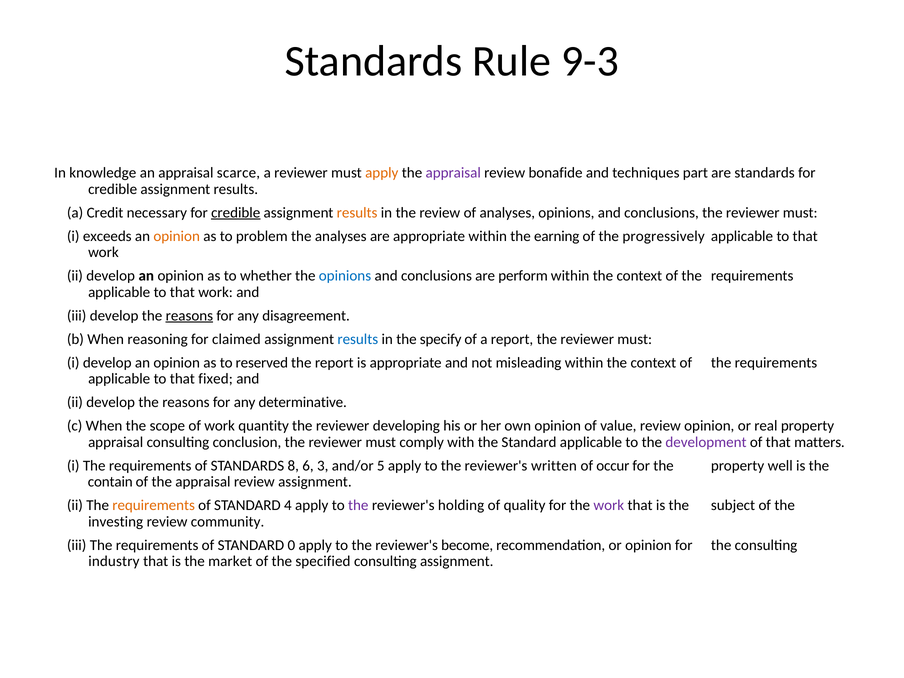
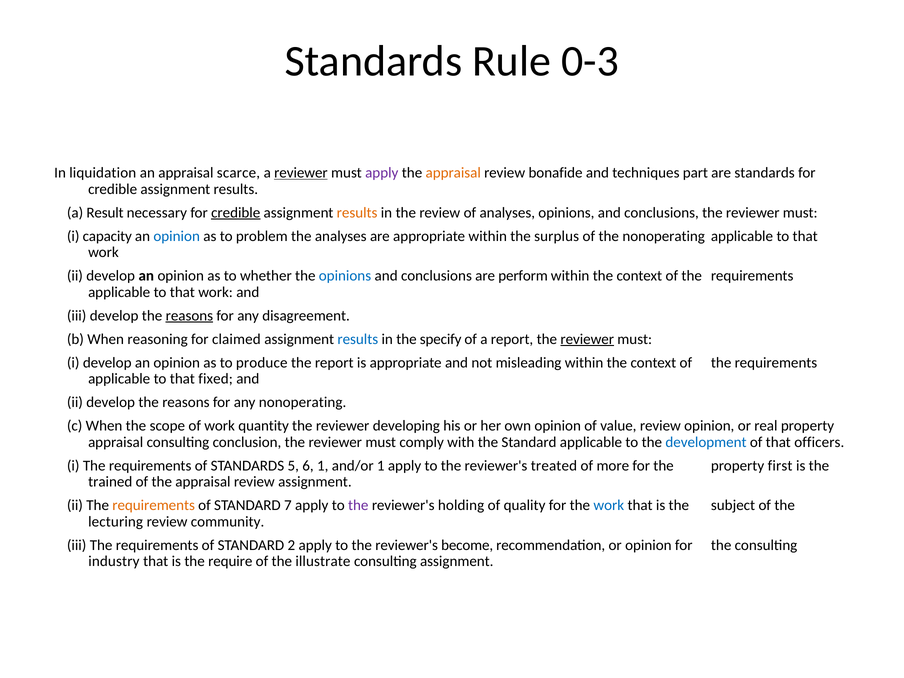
9-3: 9-3 -> 0-3 (590, 61)
knowledge: knowledge -> liquidation (103, 173)
reviewer underline: none -> present (301, 173)
apply colour: orange -> purple (382, 173)
appraisal colour: purple -> orange (453, 173)
Credit: Credit -> Result (105, 213)
exceeds: exceeds -> capacity (107, 236)
opinion colour: orange -> blue (177, 236)
earning: earning -> surplus (557, 236)
the progressively: progressively -> nonoperating (664, 236)
reviewer underline: none -> present (587, 339)
reserved: reserved -> produce (262, 363)
any determinative: determinative -> nonoperating (303, 402)
development colour: purple -> blue (706, 442)
matters: matters -> officers (819, 442)
8: 8 -> 5 (293, 466)
6 3: 3 -> 1 (323, 466)
and/or 5: 5 -> 1 (381, 466)
written: written -> treated (554, 466)
occur: occur -> more (613, 466)
well: well -> first (780, 466)
contain: contain -> trained (110, 482)
4: 4 -> 7 (288, 505)
work colour: purple -> blue (609, 505)
investing: investing -> lecturing (116, 522)
0: 0 -> 2 (291, 545)
market: market -> require (230, 561)
specified: specified -> illustrate (323, 561)
